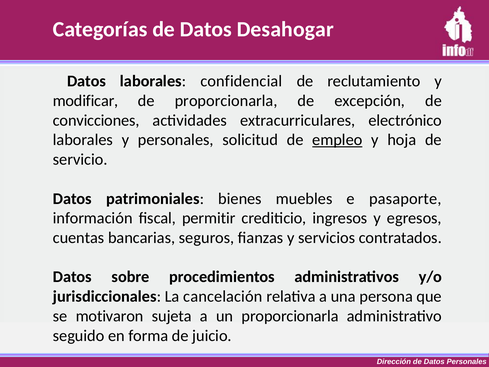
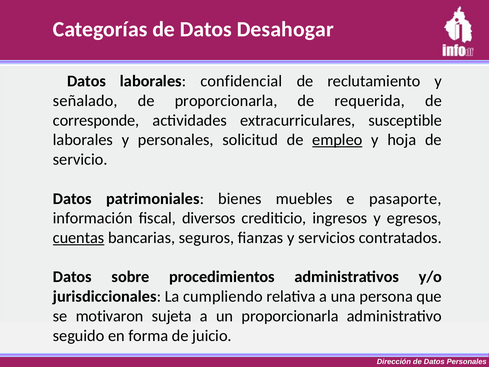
modificar: modificar -> señalado (85, 101)
excepción: excepción -> requerida (370, 101)
convicciones: convicciones -> corresponde (96, 120)
electrónico: electrónico -> susceptible (405, 120)
permitir: permitir -> diversos (209, 218)
cuentas underline: none -> present (79, 238)
cancelación: cancelación -> cumpliendo (223, 296)
